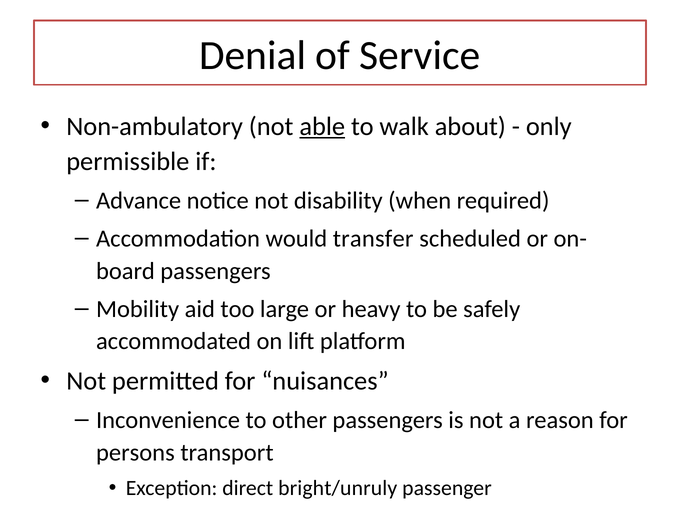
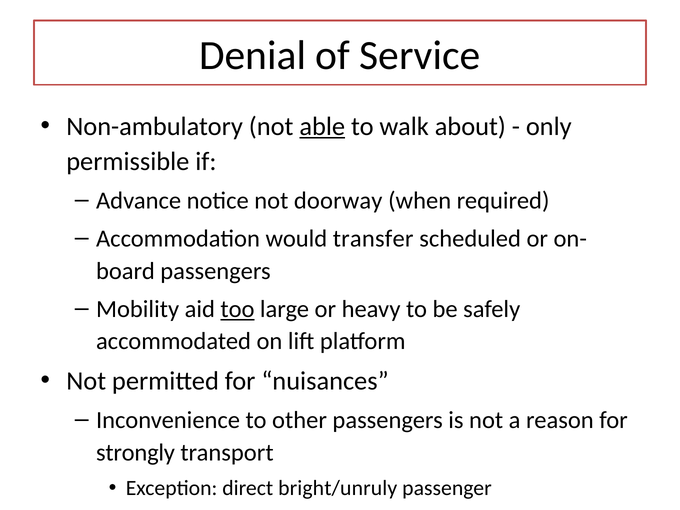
disability: disability -> doorway (338, 200)
too underline: none -> present (237, 309)
persons: persons -> strongly (136, 452)
